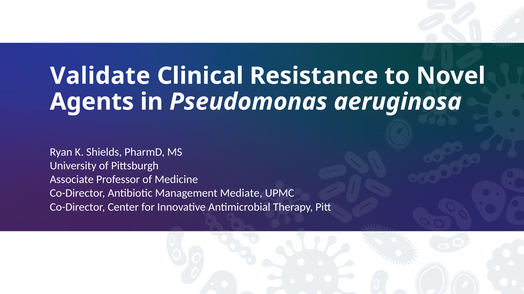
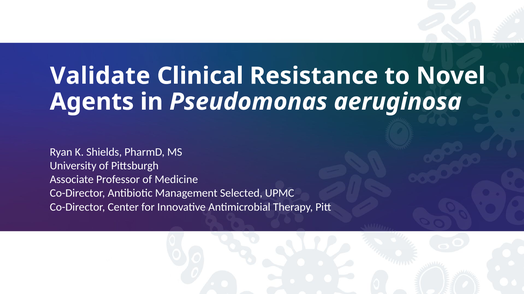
Mediate: Mediate -> Selected (241, 194)
